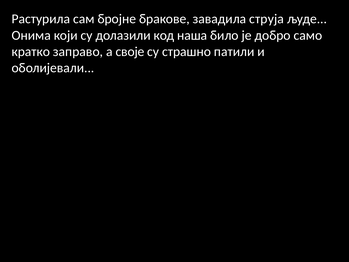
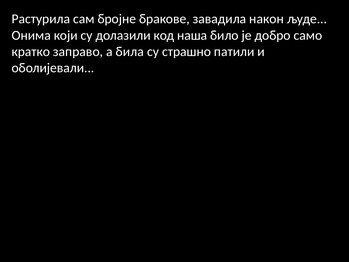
струја: струја -> након (267, 19)
своје: своје -> била (130, 52)
